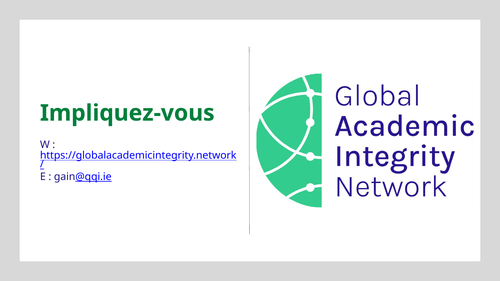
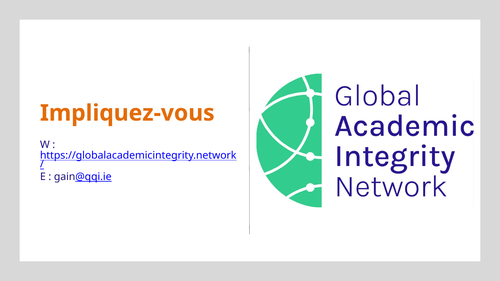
Impliquez-vous colour: green -> orange (127, 113)
